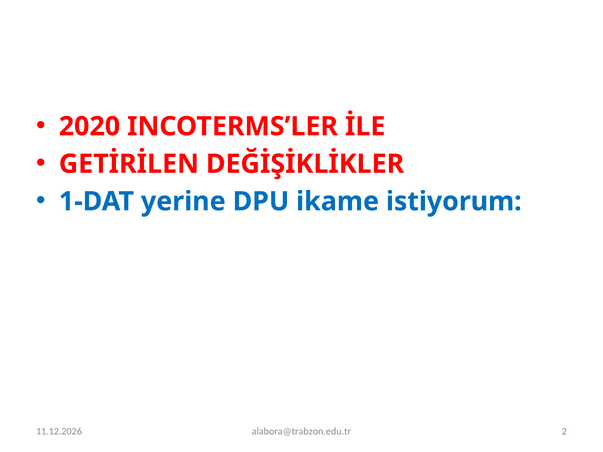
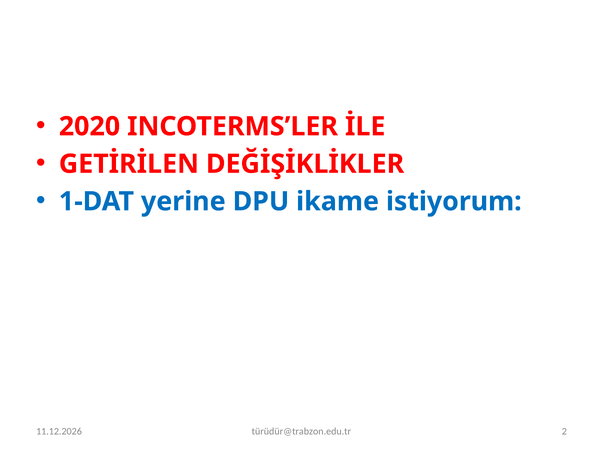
alabora@trabzon.edu.tr: alabora@trabzon.edu.tr -> türüdür@trabzon.edu.tr (301, 432)
